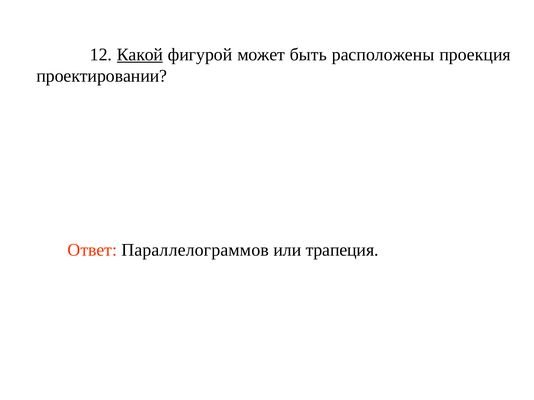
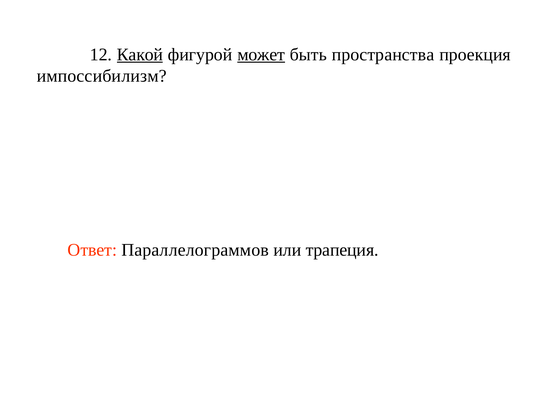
может underline: none -> present (261, 55)
расположены: расположены -> пространства (383, 55)
проектировании: проектировании -> импоссибилизм (102, 76)
